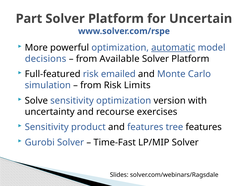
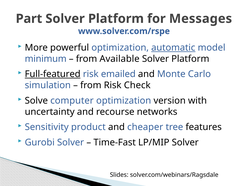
Uncertain: Uncertain -> Messages (201, 19)
decisions: decisions -> minimum (46, 59)
Full-featured underline: none -> present (53, 74)
Limits: Limits -> Check (137, 85)
Solve sensitivity: sensitivity -> computer (72, 101)
exercises: exercises -> networks (157, 112)
and features: features -> cheaper (145, 127)
